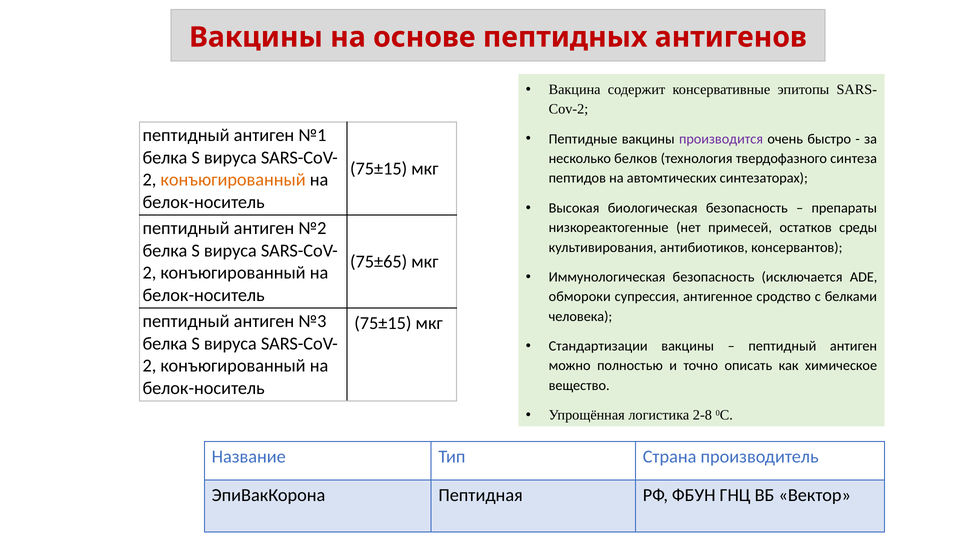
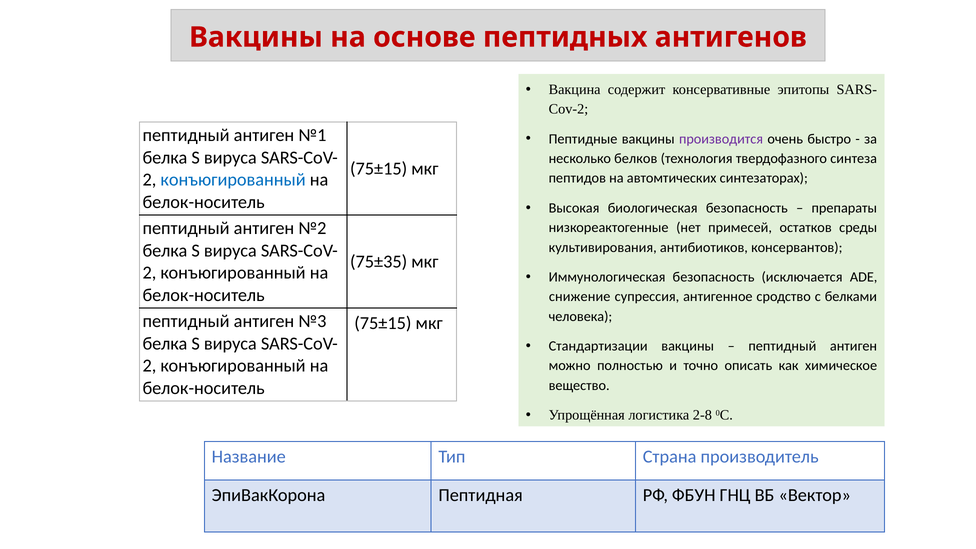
конъюгированный colour: orange -> blue (233, 180)
75±65: 75±65 -> 75±35 (379, 262)
обмороки: обмороки -> снижение (580, 297)
